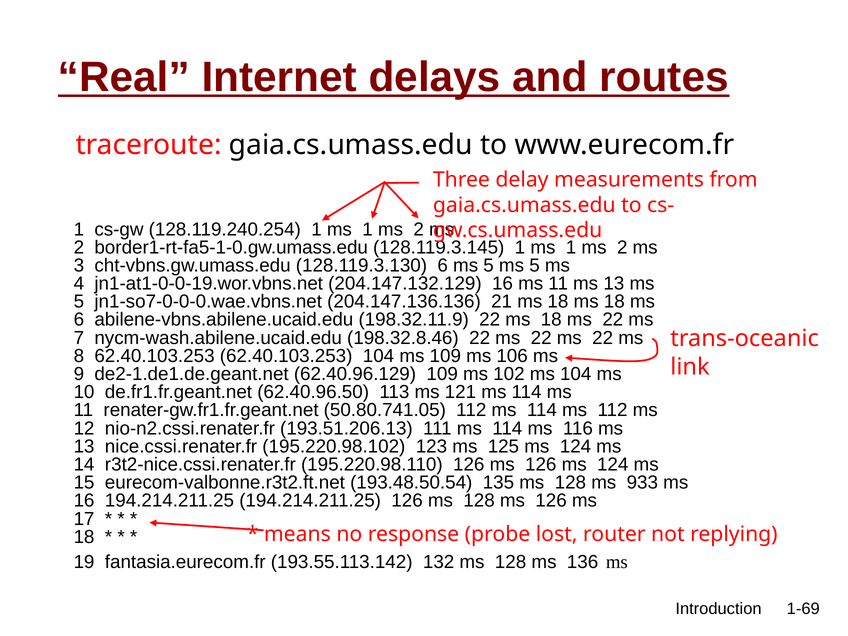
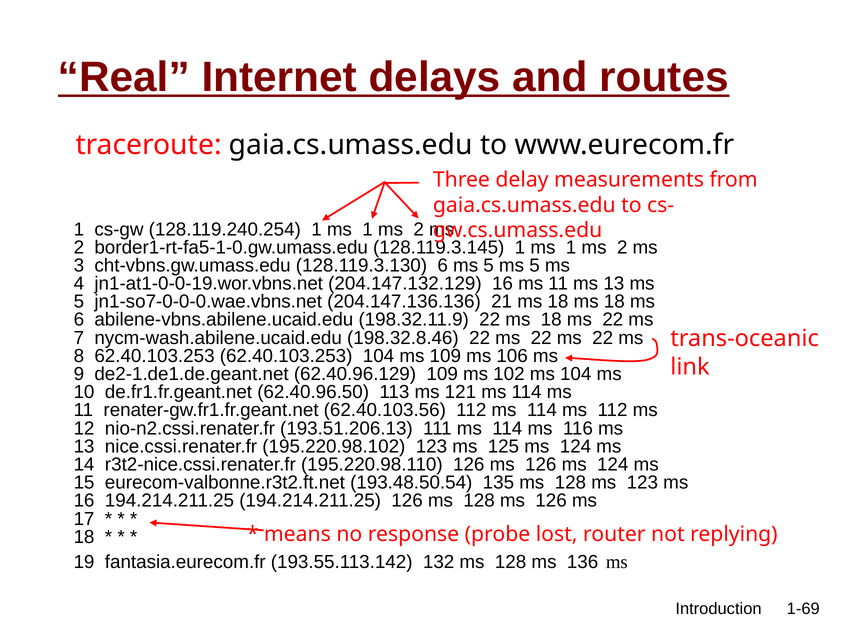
50.80.741.05: 50.80.741.05 -> 62.40.103.56 (385, 410)
ms 933: 933 -> 123 (642, 483)
